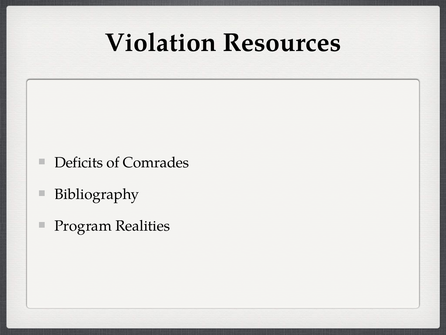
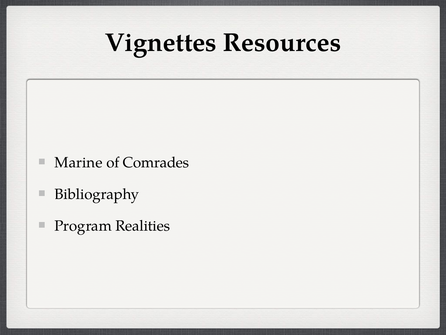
Violation: Violation -> Vignettes (161, 43)
Deficits: Deficits -> Marine (79, 162)
